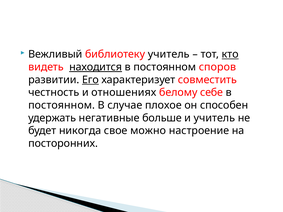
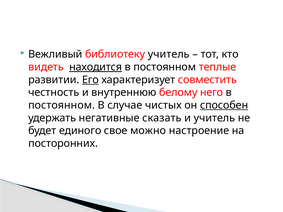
кто underline: present -> none (230, 54)
споров: споров -> теплые (217, 67)
отношениях: отношениях -> внутреннюю (124, 93)
себе: себе -> него (212, 93)
плохое: плохое -> чистых (163, 105)
способен underline: none -> present (224, 105)
больше: больше -> сказать (162, 118)
никогда: никогда -> единого (80, 131)
